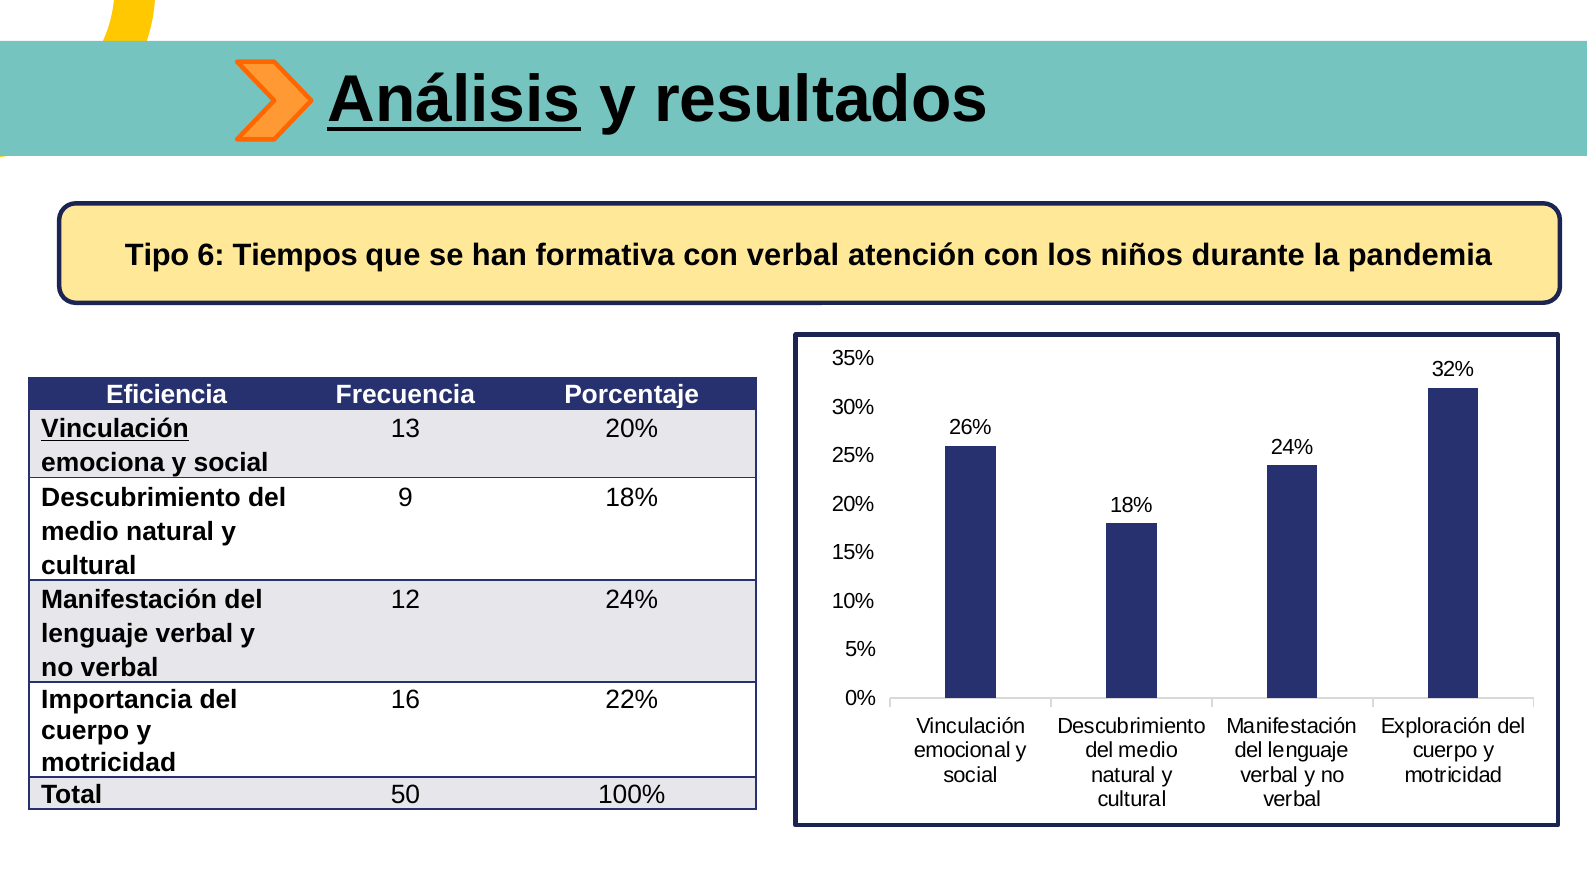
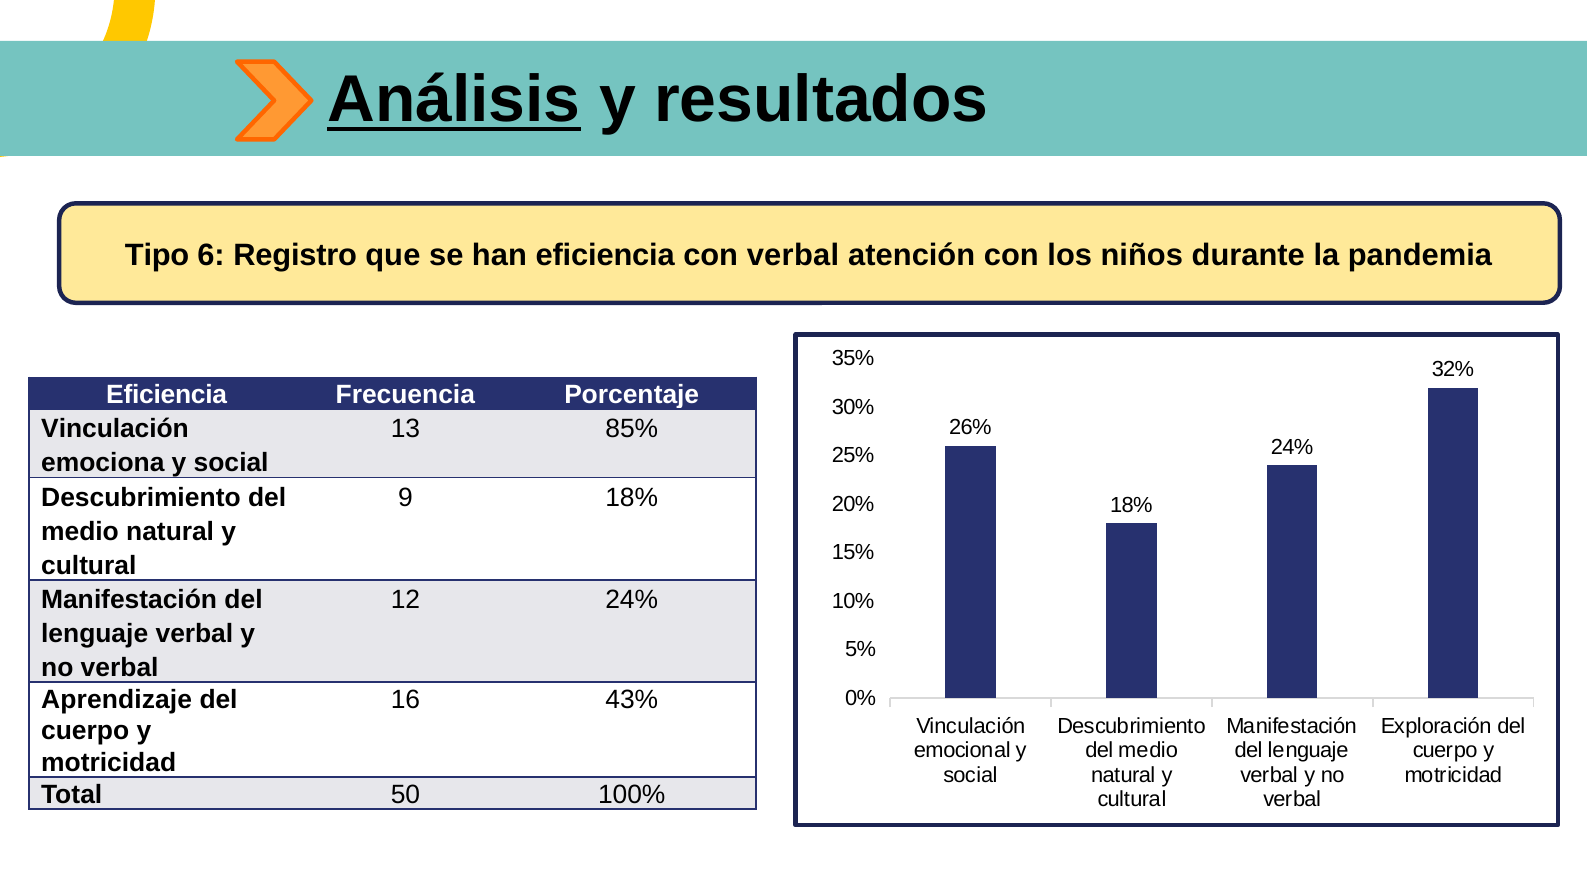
Tiempos: Tiempos -> Registro (295, 255)
han formativa: formativa -> eficiencia (605, 255)
Vinculación underline: present -> none (115, 429)
13 20%: 20% -> 85% (632, 429)
Importancia: Importancia -> Aprendizaje (117, 699)
22%: 22% -> 43% (632, 699)
